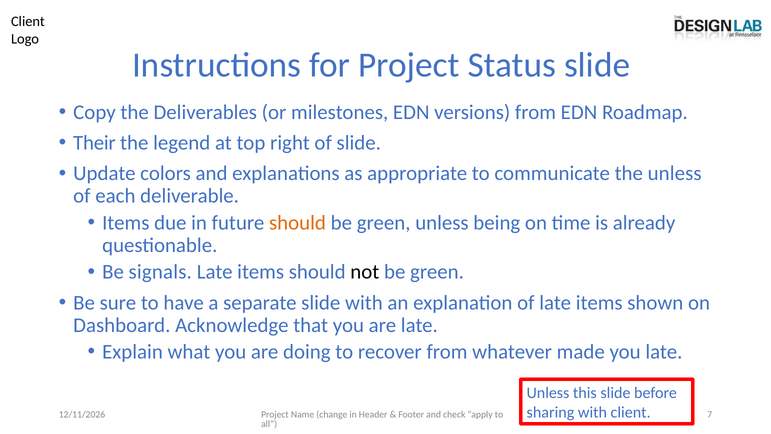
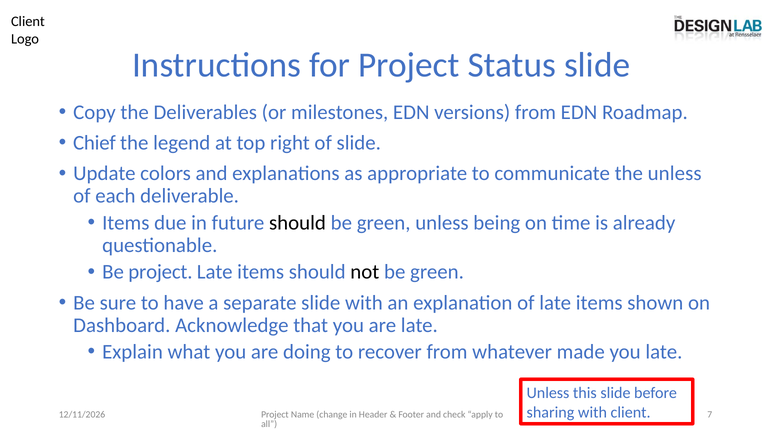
Their: Their -> Chief (94, 143)
should colour: orange -> black (297, 223)
Be signals: signals -> project (160, 272)
